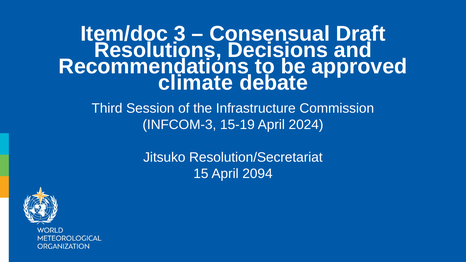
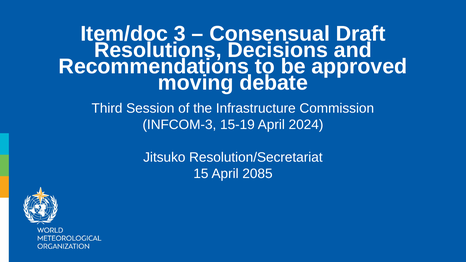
climate: climate -> moving (196, 83)
2094: 2094 -> 2085 (257, 174)
